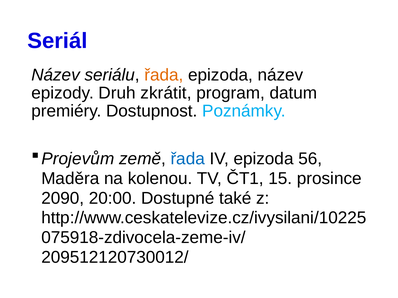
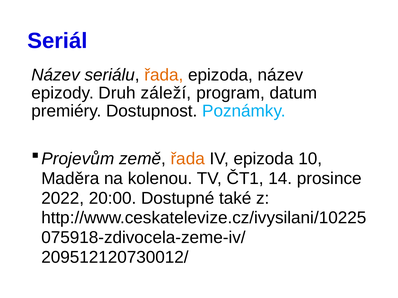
zkrátit: zkrátit -> záleží (166, 93)
řada colour: blue -> orange (188, 159)
56: 56 -> 10 (310, 159)
15: 15 -> 14 (280, 179)
2090: 2090 -> 2022 (63, 198)
